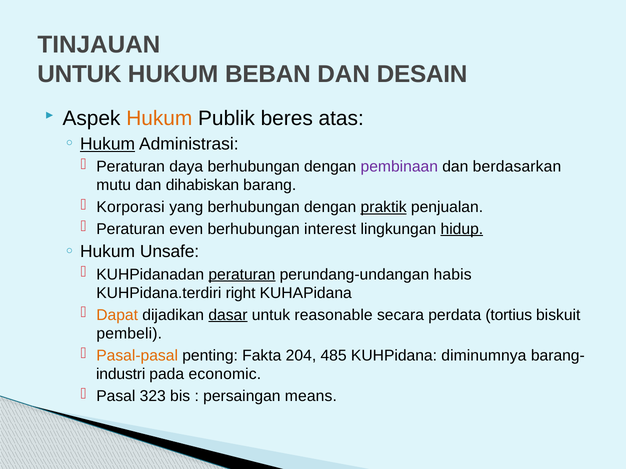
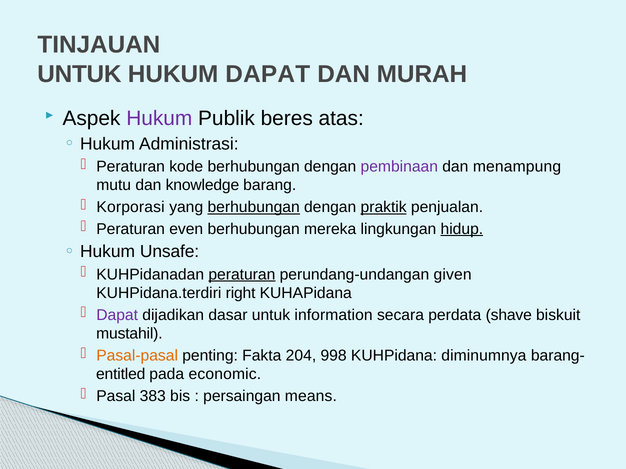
HUKUM BEBAN: BEBAN -> DAPAT (268, 74)
DESAIN: DESAIN -> MURAH (422, 74)
Hukum colour: orange -> purple (159, 118)
Hukum underline: present -> none (108, 144)
daya: daya -> kode (186, 167)
berdasarkan: berdasarkan -> menampung (517, 167)
dihabiskan: dihabiskan -> knowledge (202, 186)
berhubungan underline: none -> present (254, 207)
interest: interest -> mereka (330, 229)
habis: habis -> given (453, 275)
Dapat colour: orange -> purple (117, 315)
dasar underline: present -> none (228, 315)
reasonable: reasonable -> information (334, 315)
tortius: tortius -> shave (509, 315)
pembeli: pembeli -> mustahil (129, 334)
485: 485 -> 998 (334, 356)
industri: industri -> entitled (121, 375)
323: 323 -> 383 (153, 396)
